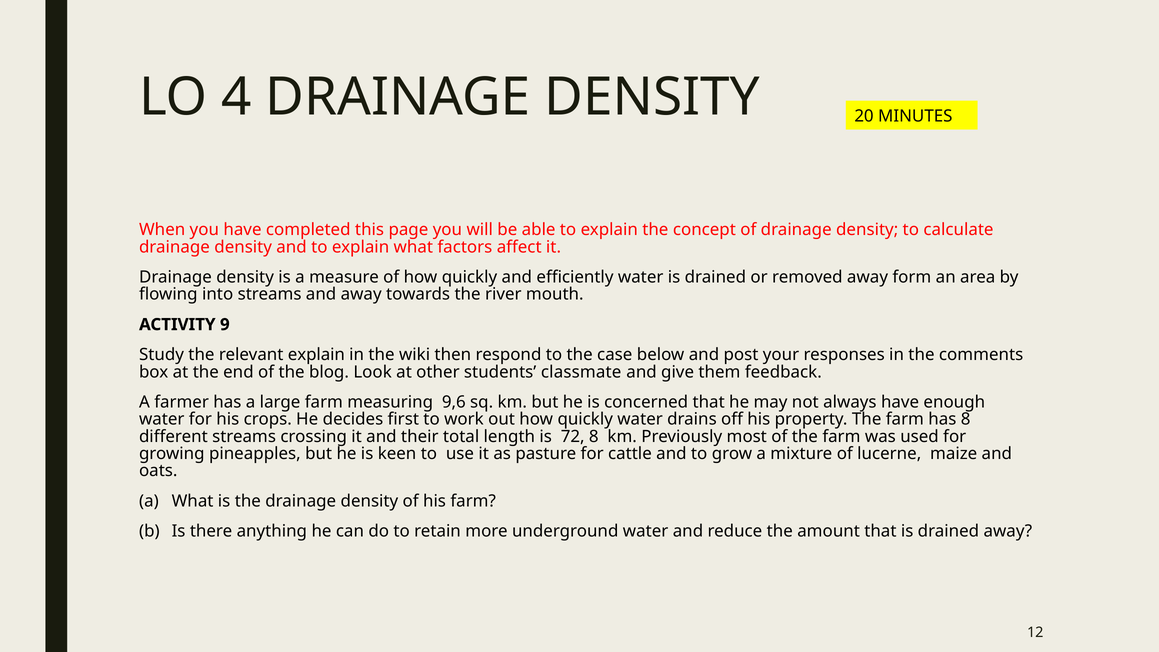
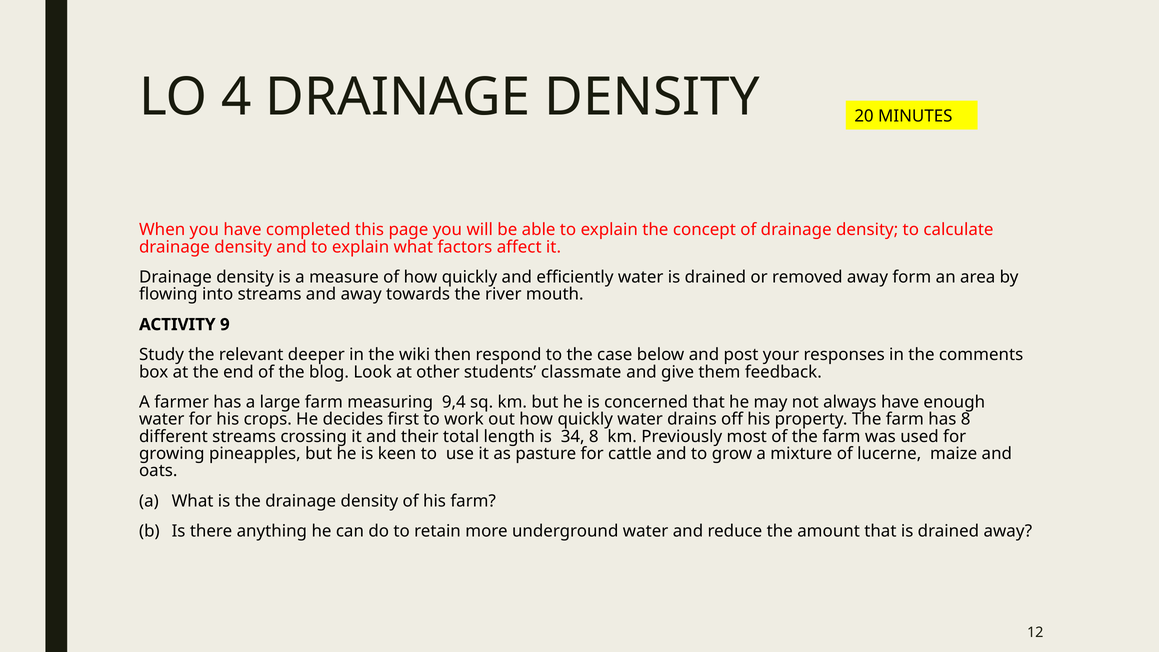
relevant explain: explain -> deeper (316, 355)
9,6: 9,6 -> 9,4 (454, 402)
72: 72 -> 34 (573, 436)
